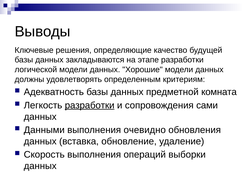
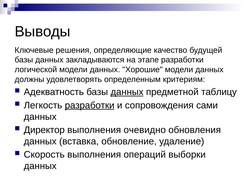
данных underline: none -> present (127, 92)
комната: комната -> таблицу (219, 92)
Данными: Данными -> Директор (44, 130)
